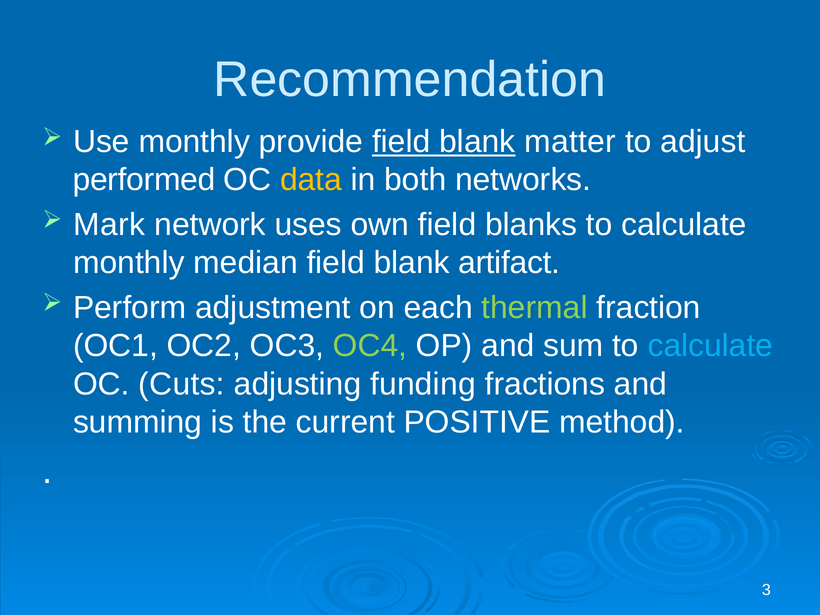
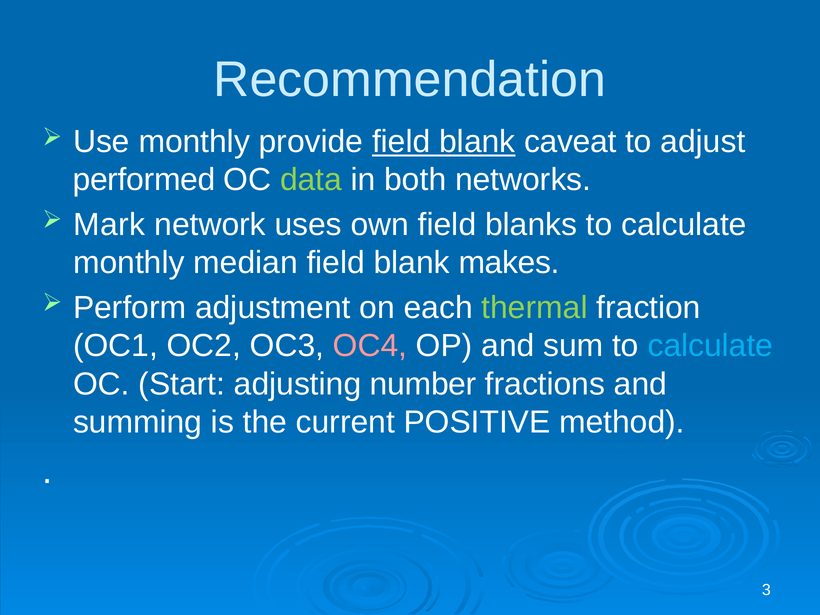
matter: matter -> caveat (570, 142)
data colour: yellow -> light green (311, 180)
artifact: artifact -> makes (509, 263)
OC4 colour: light green -> pink (370, 346)
Cuts: Cuts -> Start (182, 384)
funding: funding -> number (423, 384)
